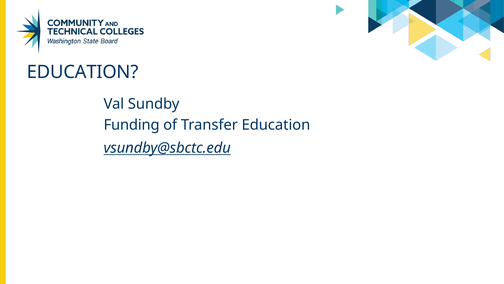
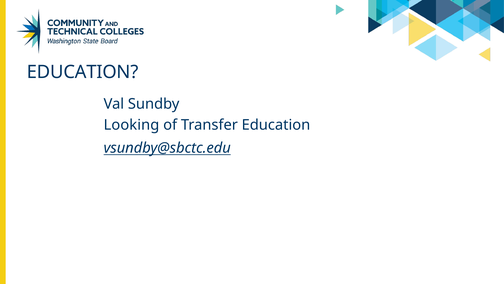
Funding: Funding -> Looking (131, 125)
